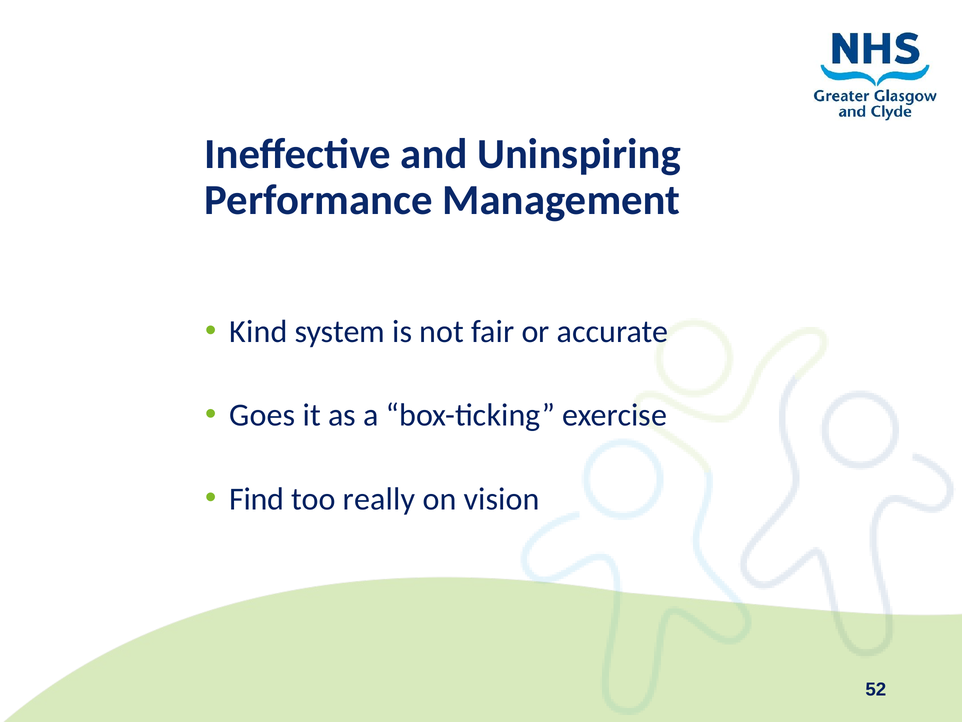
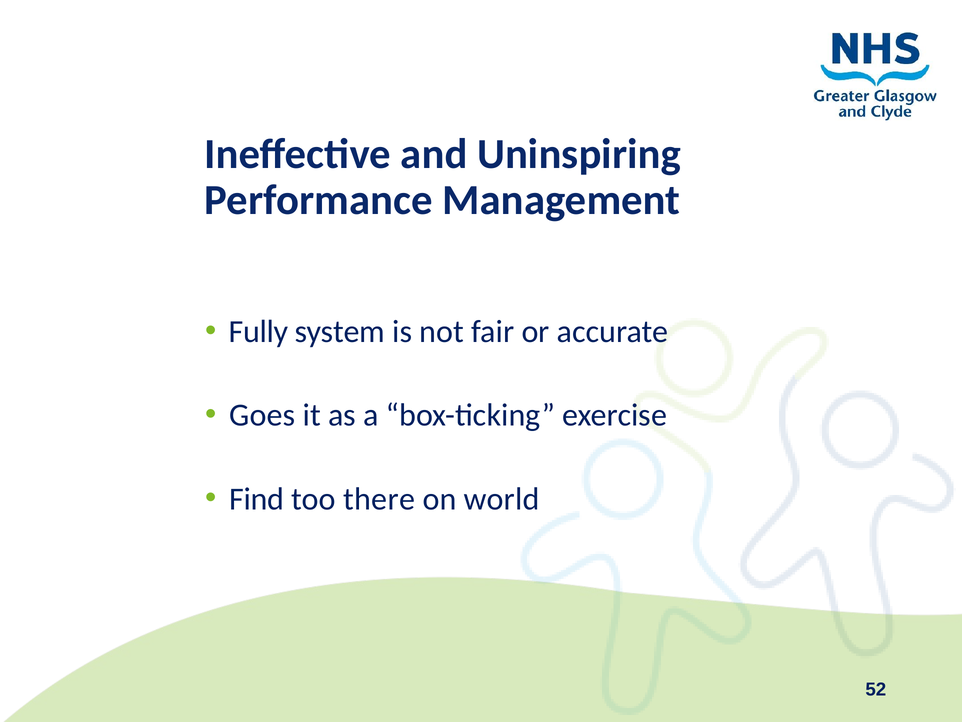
Kind: Kind -> Fully (259, 331)
really: really -> there (379, 499)
vision: vision -> world (502, 499)
